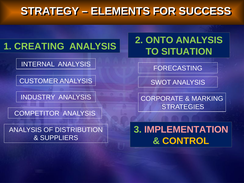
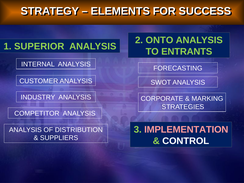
CREATING: CREATING -> SUPERIOR (39, 46)
SITUATION: SITUATION -> ENTRANTS (187, 51)
CONTROL colour: yellow -> white (186, 141)
